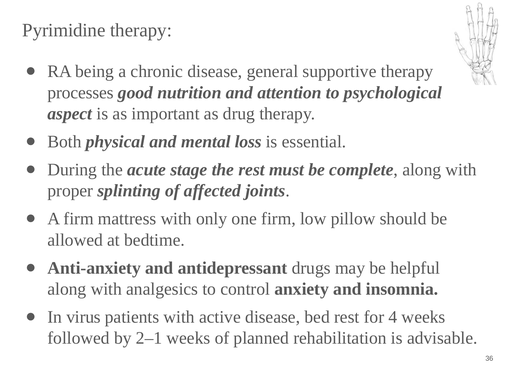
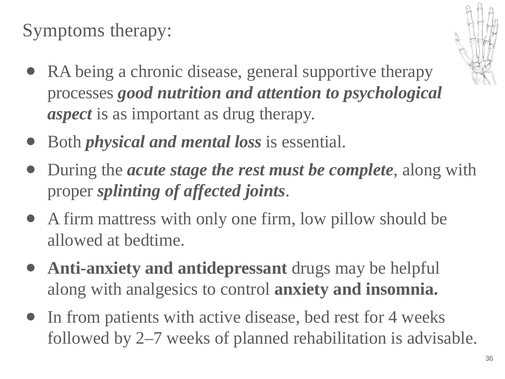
Pyrimidine: Pyrimidine -> Symptoms (64, 30)
virus: virus -> from (83, 317)
2–1: 2–1 -> 2–7 (149, 338)
